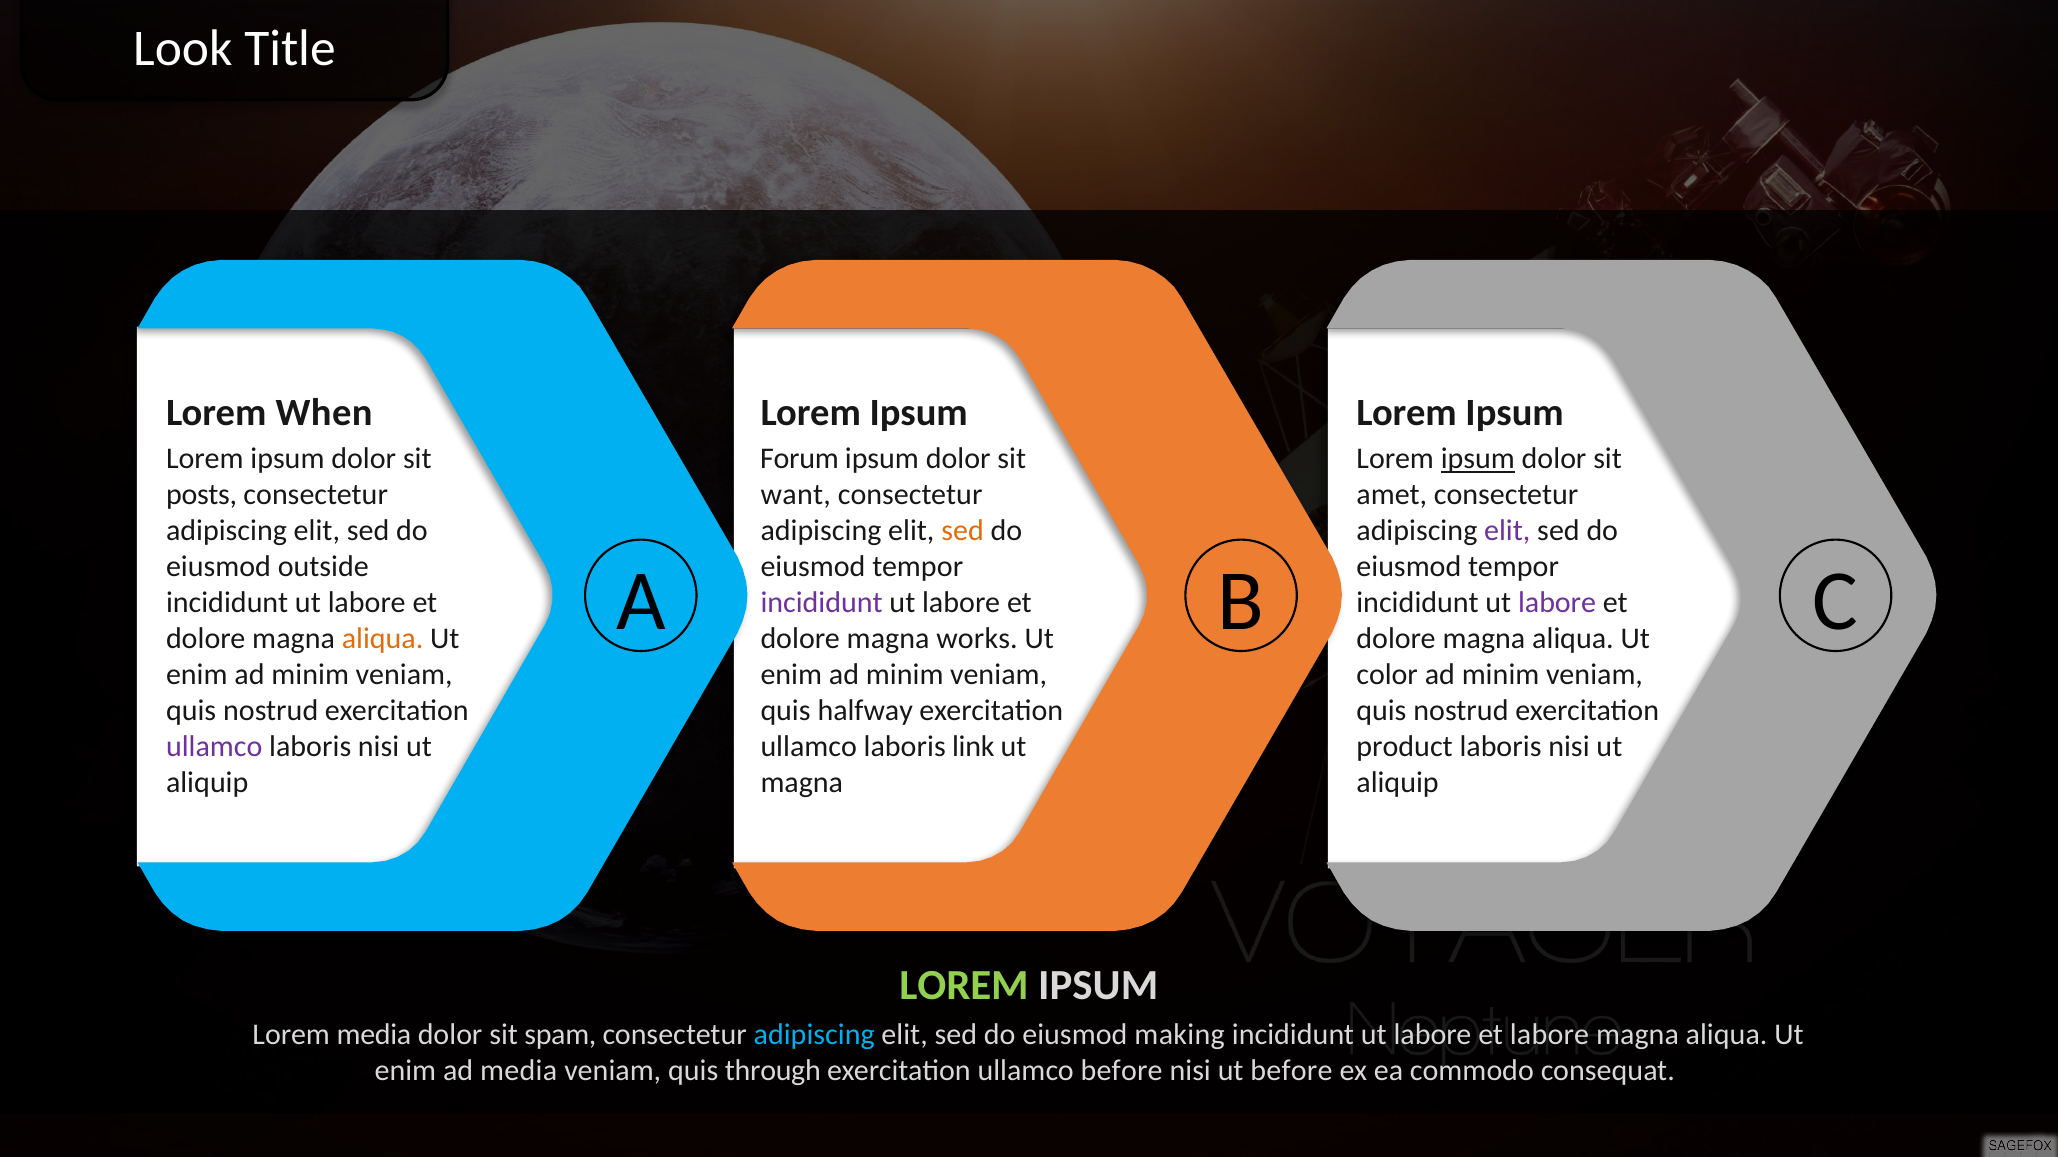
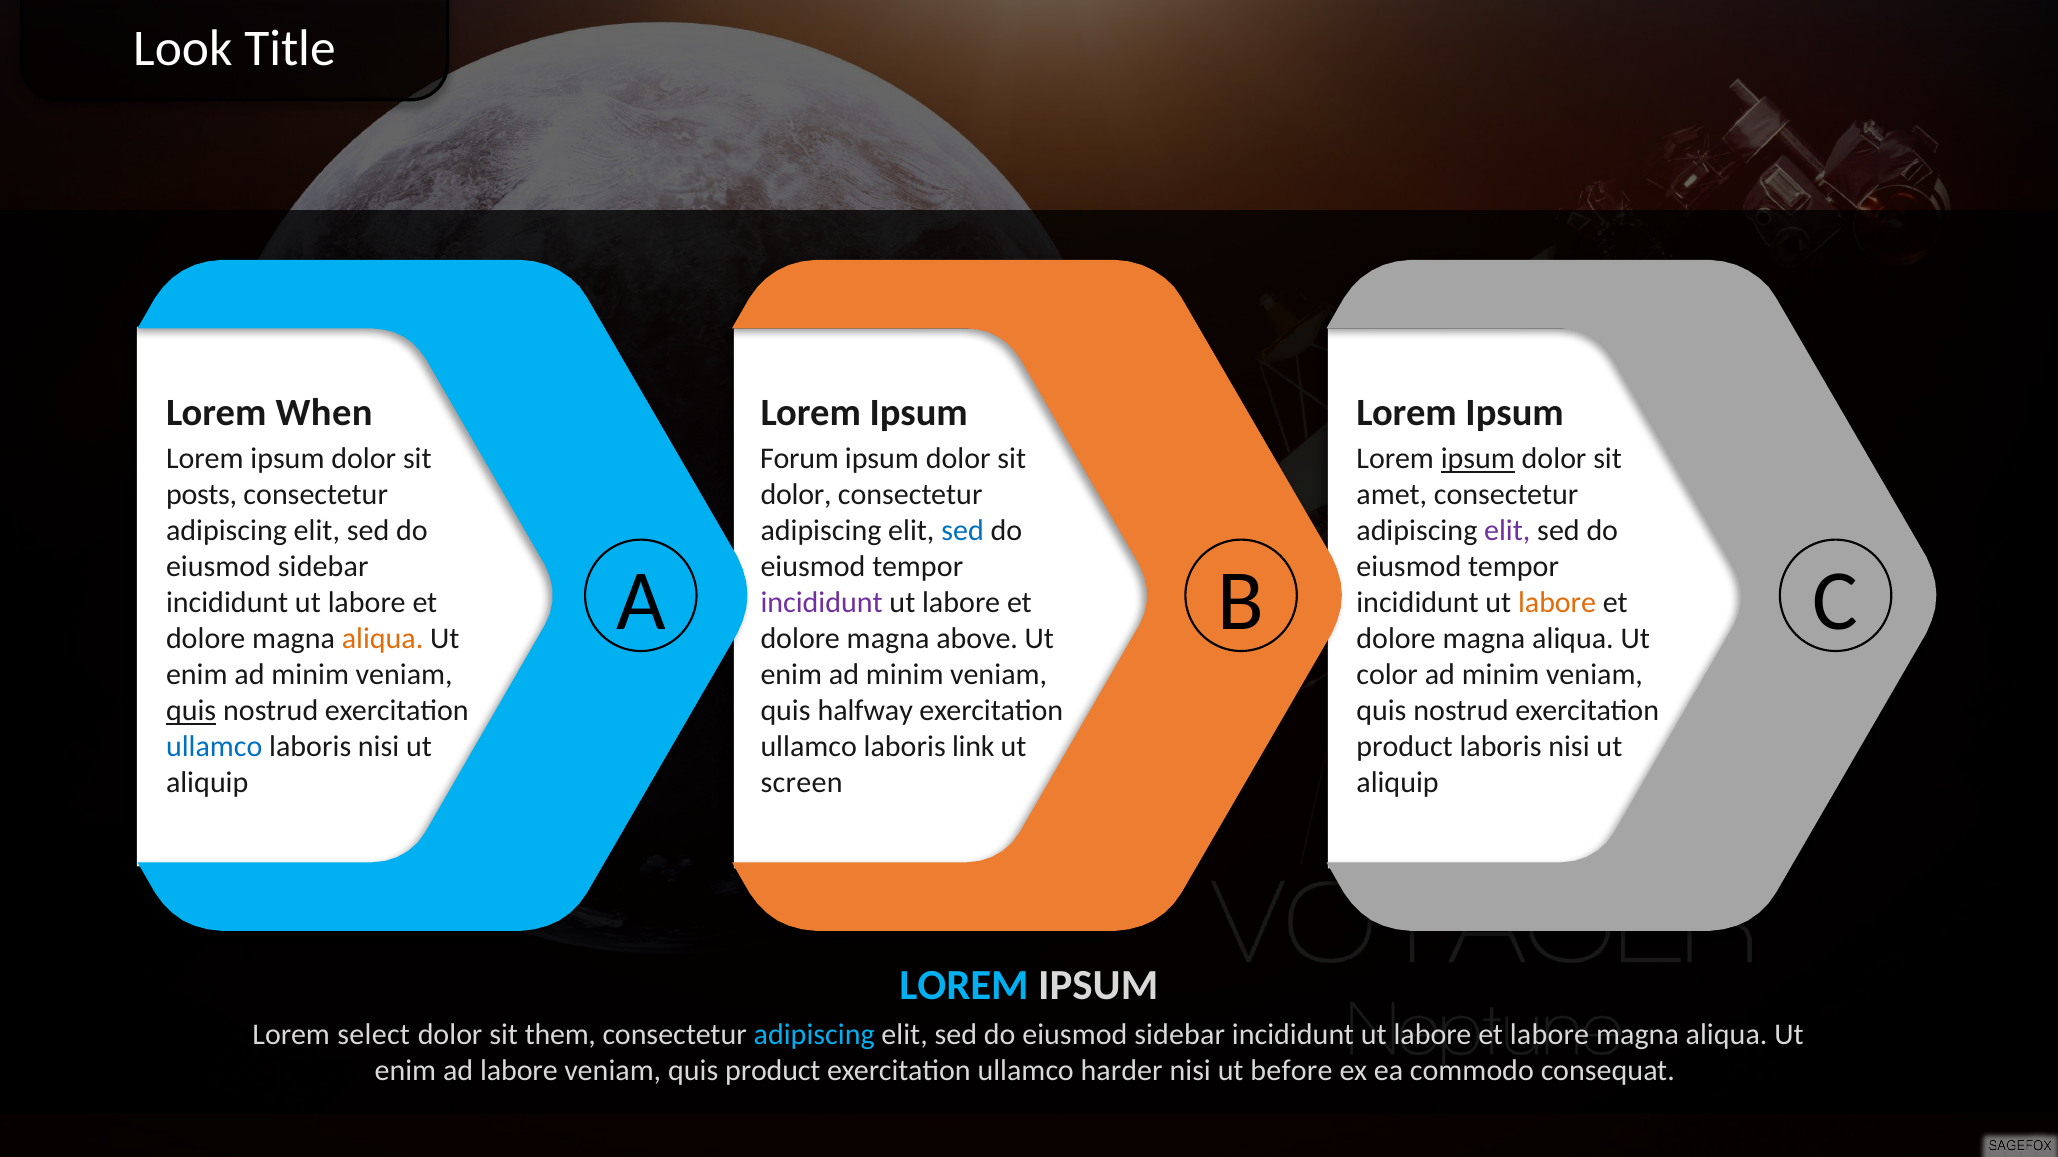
want: want -> dolor (796, 495)
sed colour: orange -> blue (963, 531)
outside: outside -> sidebar (323, 567)
labore colour: purple -> orange (1557, 603)
works: works -> above (977, 639)
quis underline: none -> present (191, 711)
ullamco colour: purple -> blue (214, 747)
magna: magna -> screen (802, 783)
LOREM colour: light green -> light blue (964, 986)
Lorem media: media -> select (374, 1035)
spam: spam -> them (560, 1035)
making: making -> sidebar (1180, 1035)
ad media: media -> labore (519, 1071)
quis through: through -> product (773, 1071)
ullamco before: before -> harder (1122, 1071)
